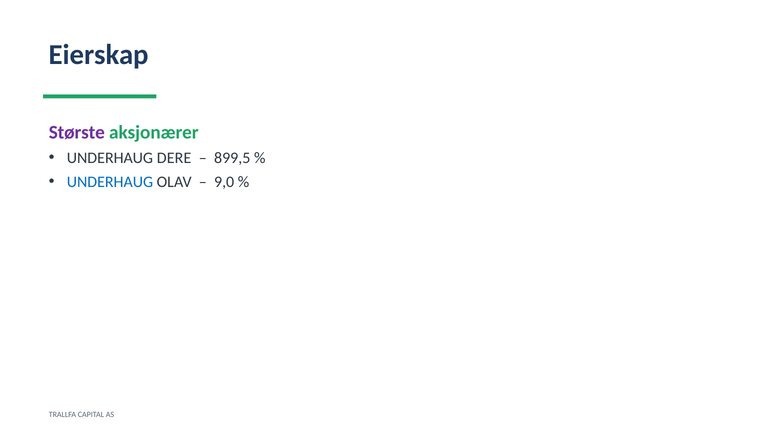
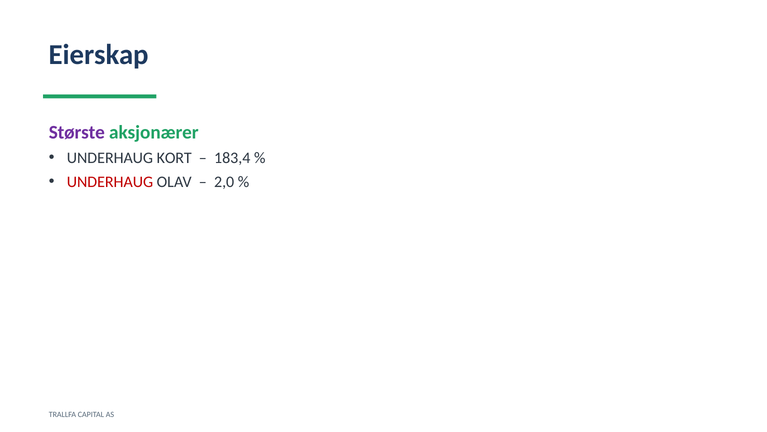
DERE: DERE -> KORT (174, 158)
899,5: 899,5 -> 183,4 (232, 158)
UNDERHAUG colour: blue -> red (110, 182)
9,0: 9,0 -> 2,0 (224, 182)
